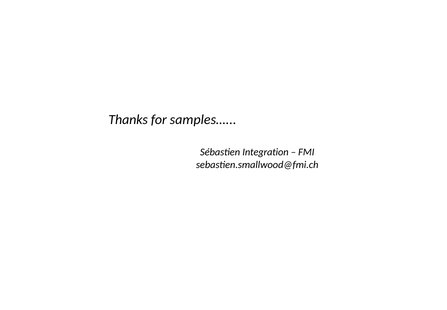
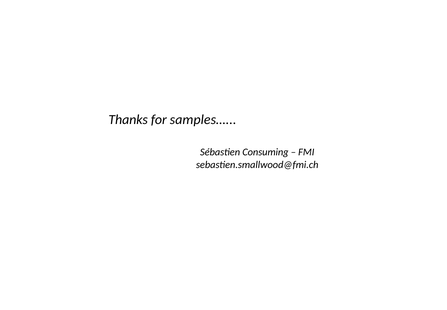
Integration: Integration -> Consuming (265, 152)
